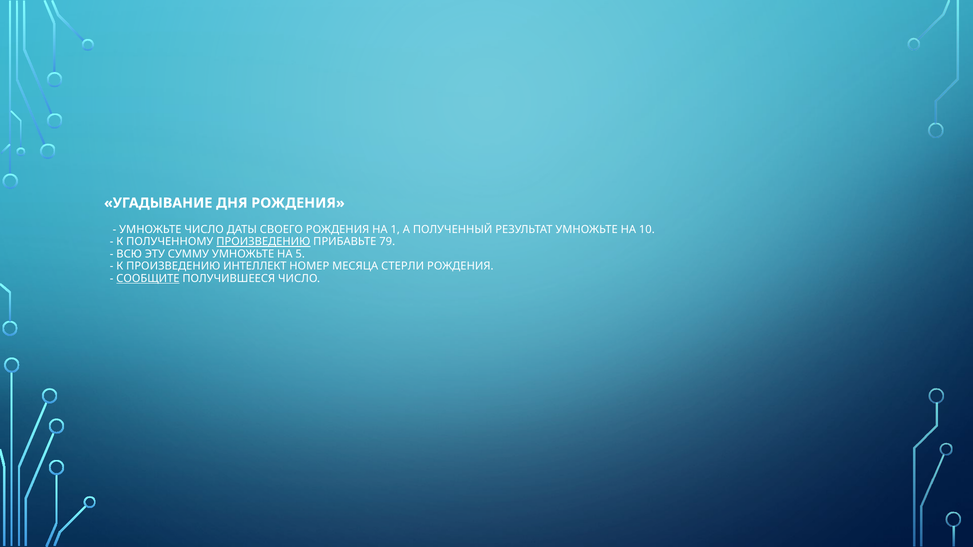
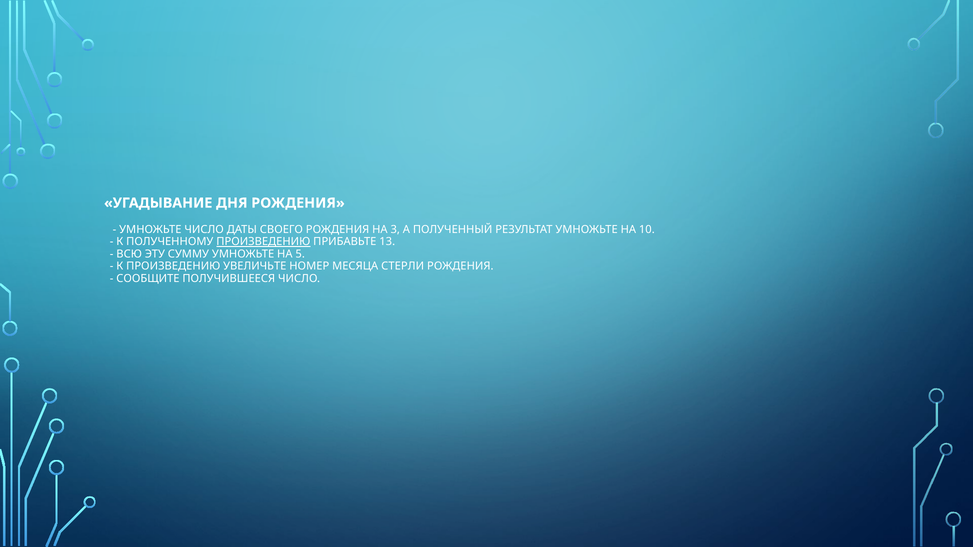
1: 1 -> 3 (395, 229)
79: 79 -> 13 (387, 242)
ИНТЕЛЛЕКТ: ИНТЕЛЛЕКТ -> УВЕЛИЧЬТЕ (255, 266)
СООБЩИТЕ underline: present -> none (148, 279)
